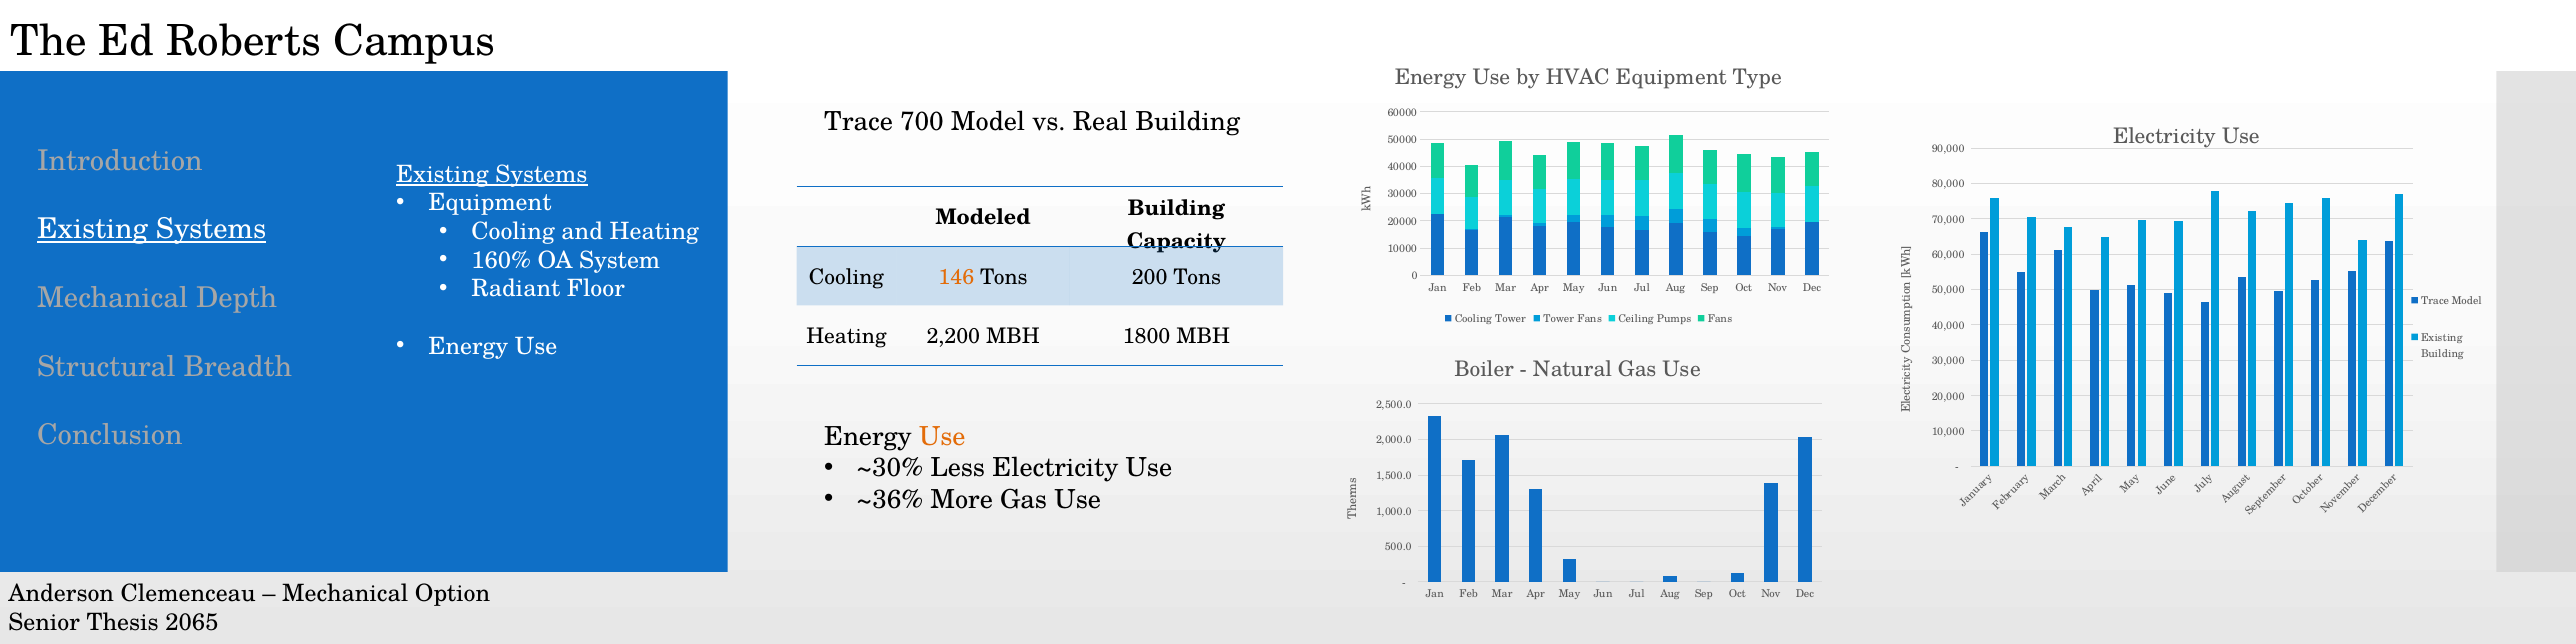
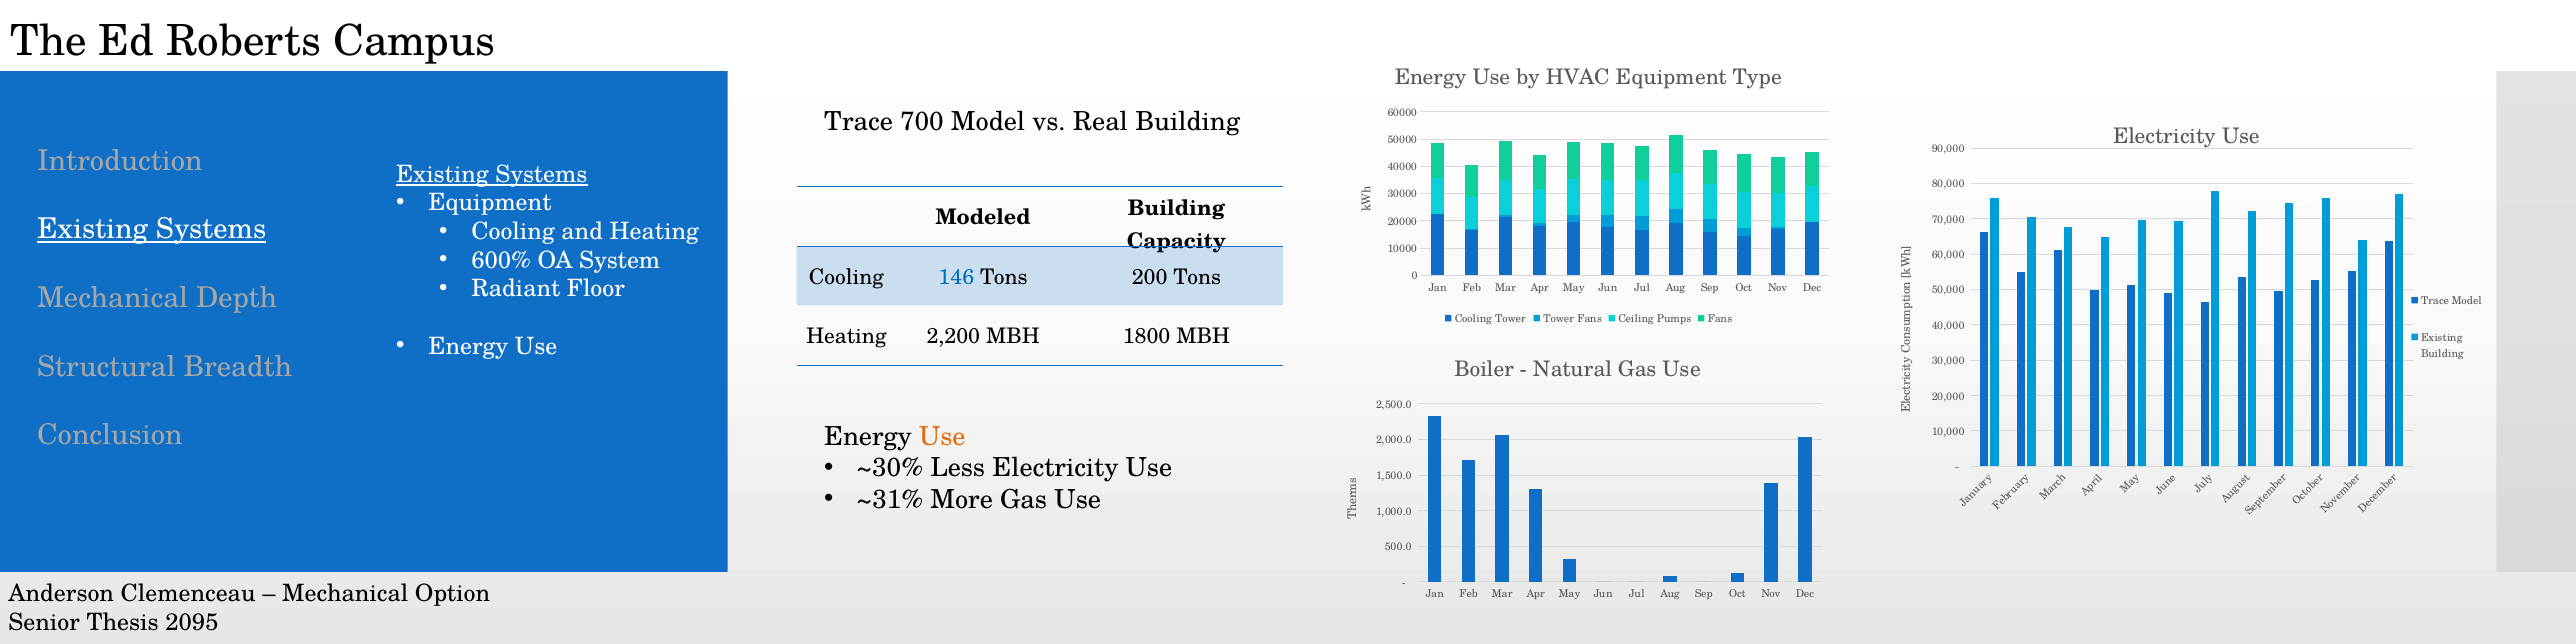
160%: 160% -> 600% (501, 260)
146 colour: orange -> blue (956, 277)
~36%: ~36% -> ~31% (890, 500)
2065: 2065 -> 2095 (192, 622)
